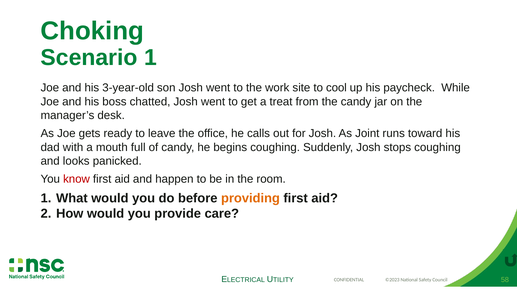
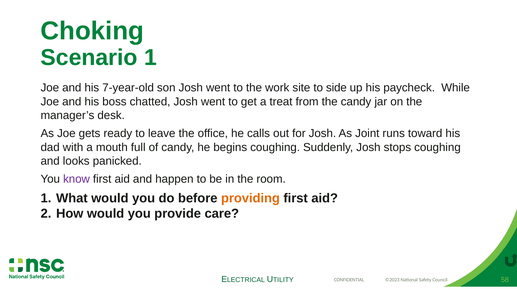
3-year-old: 3-year-old -> 7-year-old (128, 88)
cool: cool -> side (336, 88)
know colour: red -> purple (76, 179)
